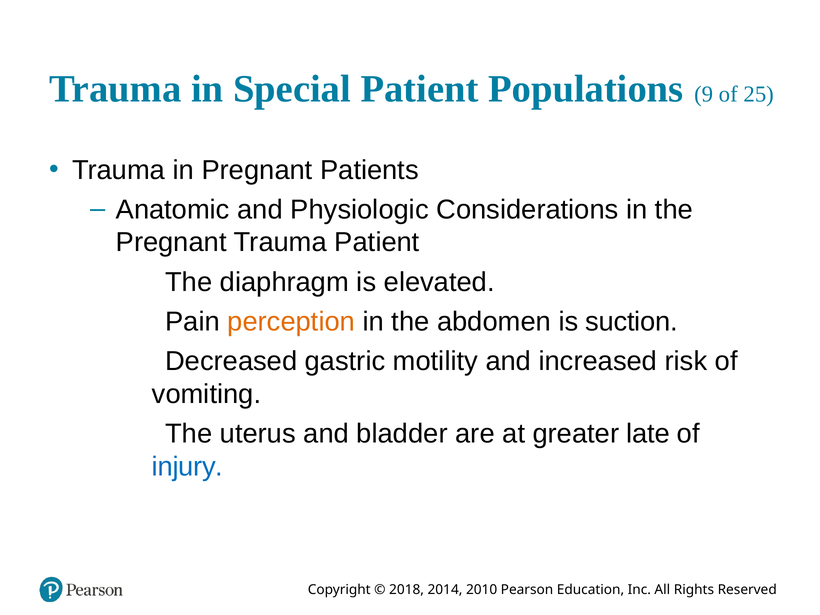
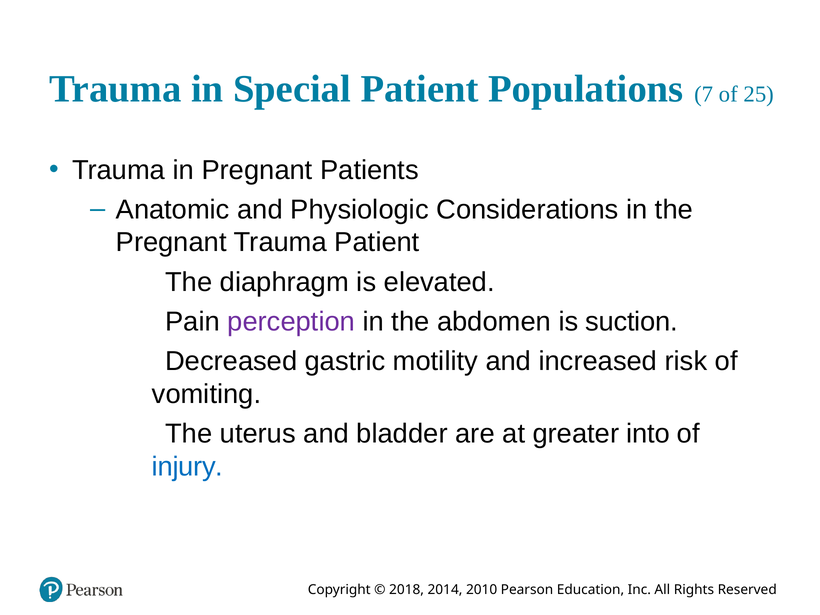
9: 9 -> 7 (704, 94)
perception colour: orange -> purple (291, 322)
late: late -> into (648, 434)
